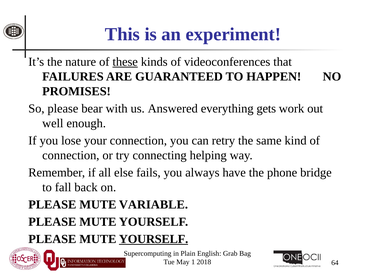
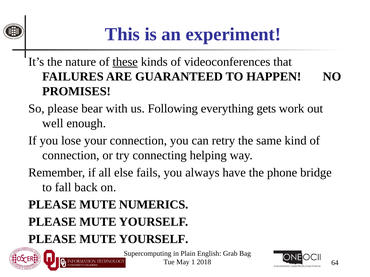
Answered: Answered -> Following (173, 109)
VARIABLE: VARIABLE -> NUMERICS (154, 205)
YOURSELF underline: present -> none (154, 240)
